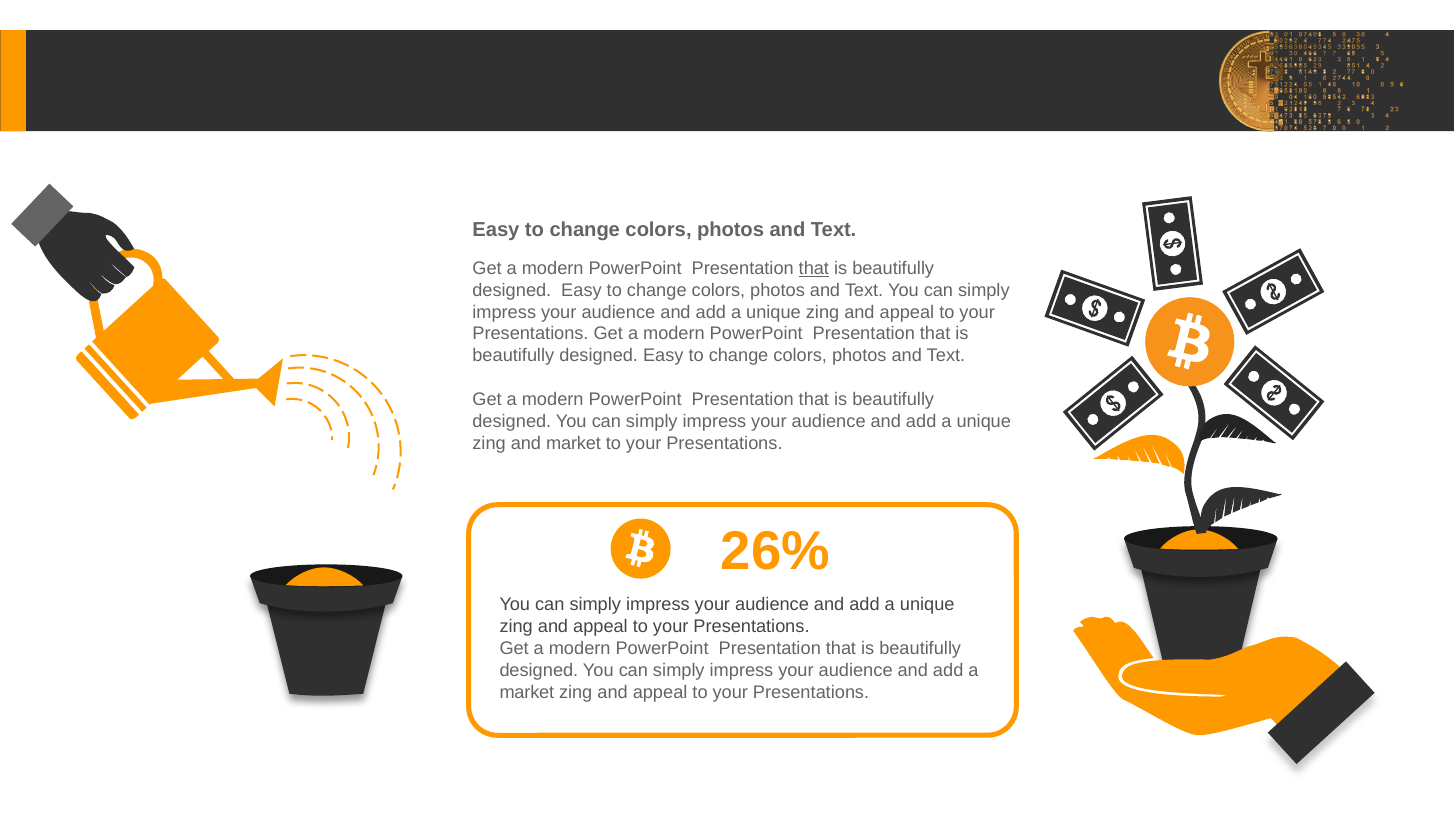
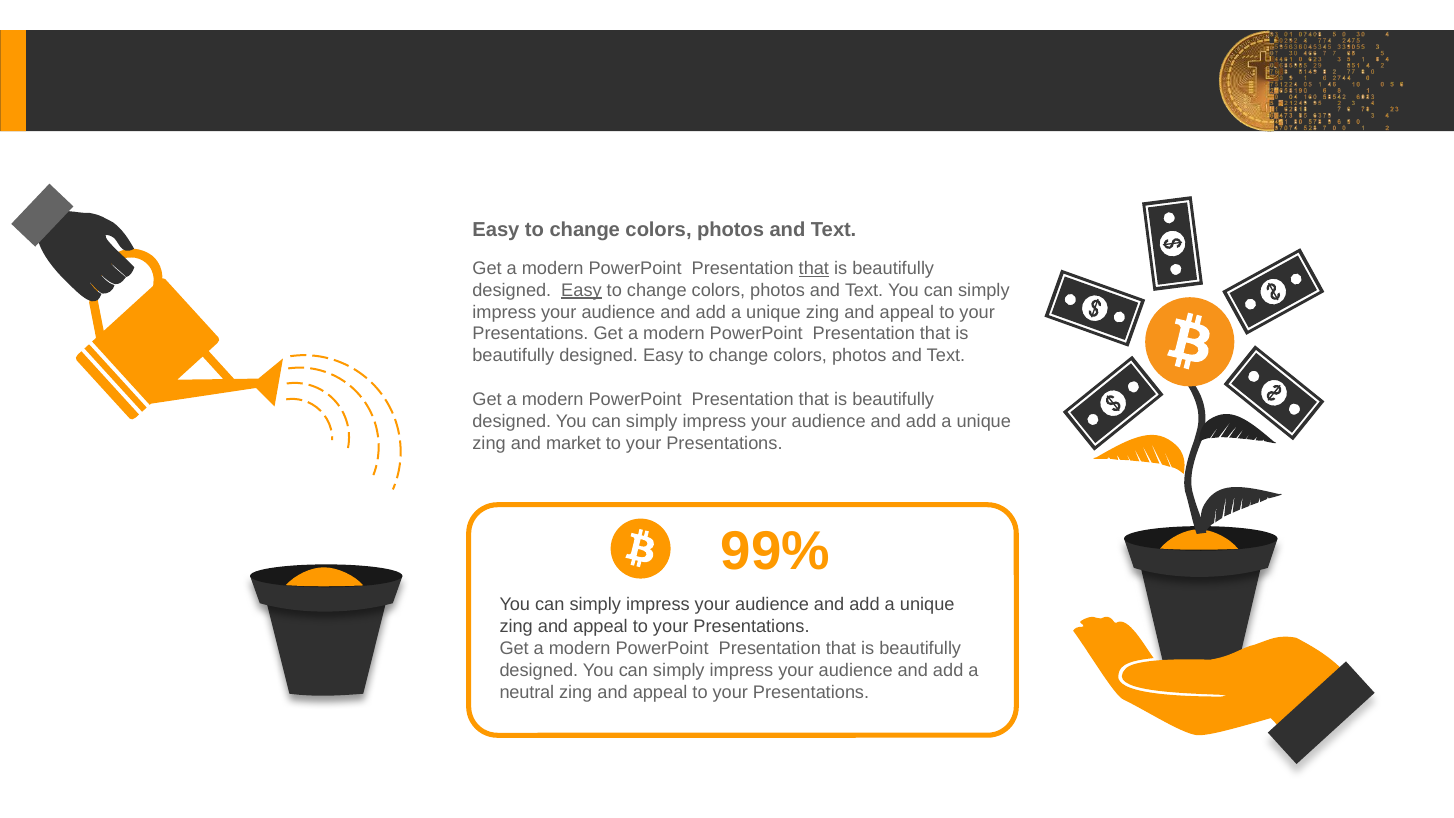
Easy underline: none -> present (581, 290)
26%: 26% -> 99% (775, 552)
market: market -> neutral (527, 692)
